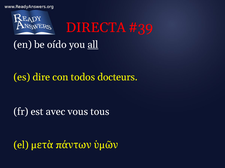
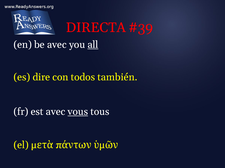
be oído: oído -> avec (57, 45)
docteurs: docteurs -> también (117, 77)
vous underline: none -> present (78, 112)
